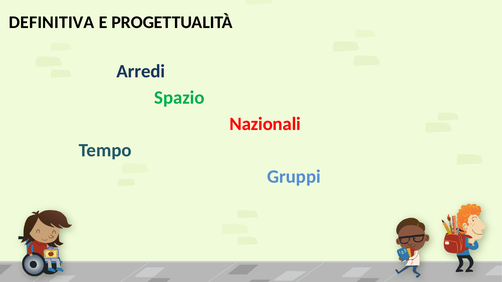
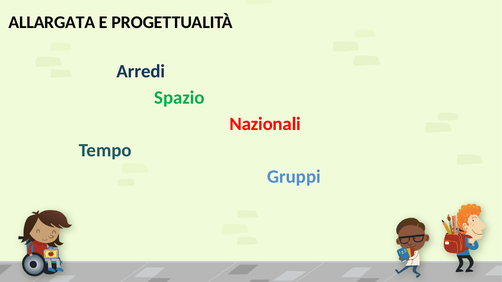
DEFINITIVA: DEFINITIVA -> ALLARGATA (52, 22)
